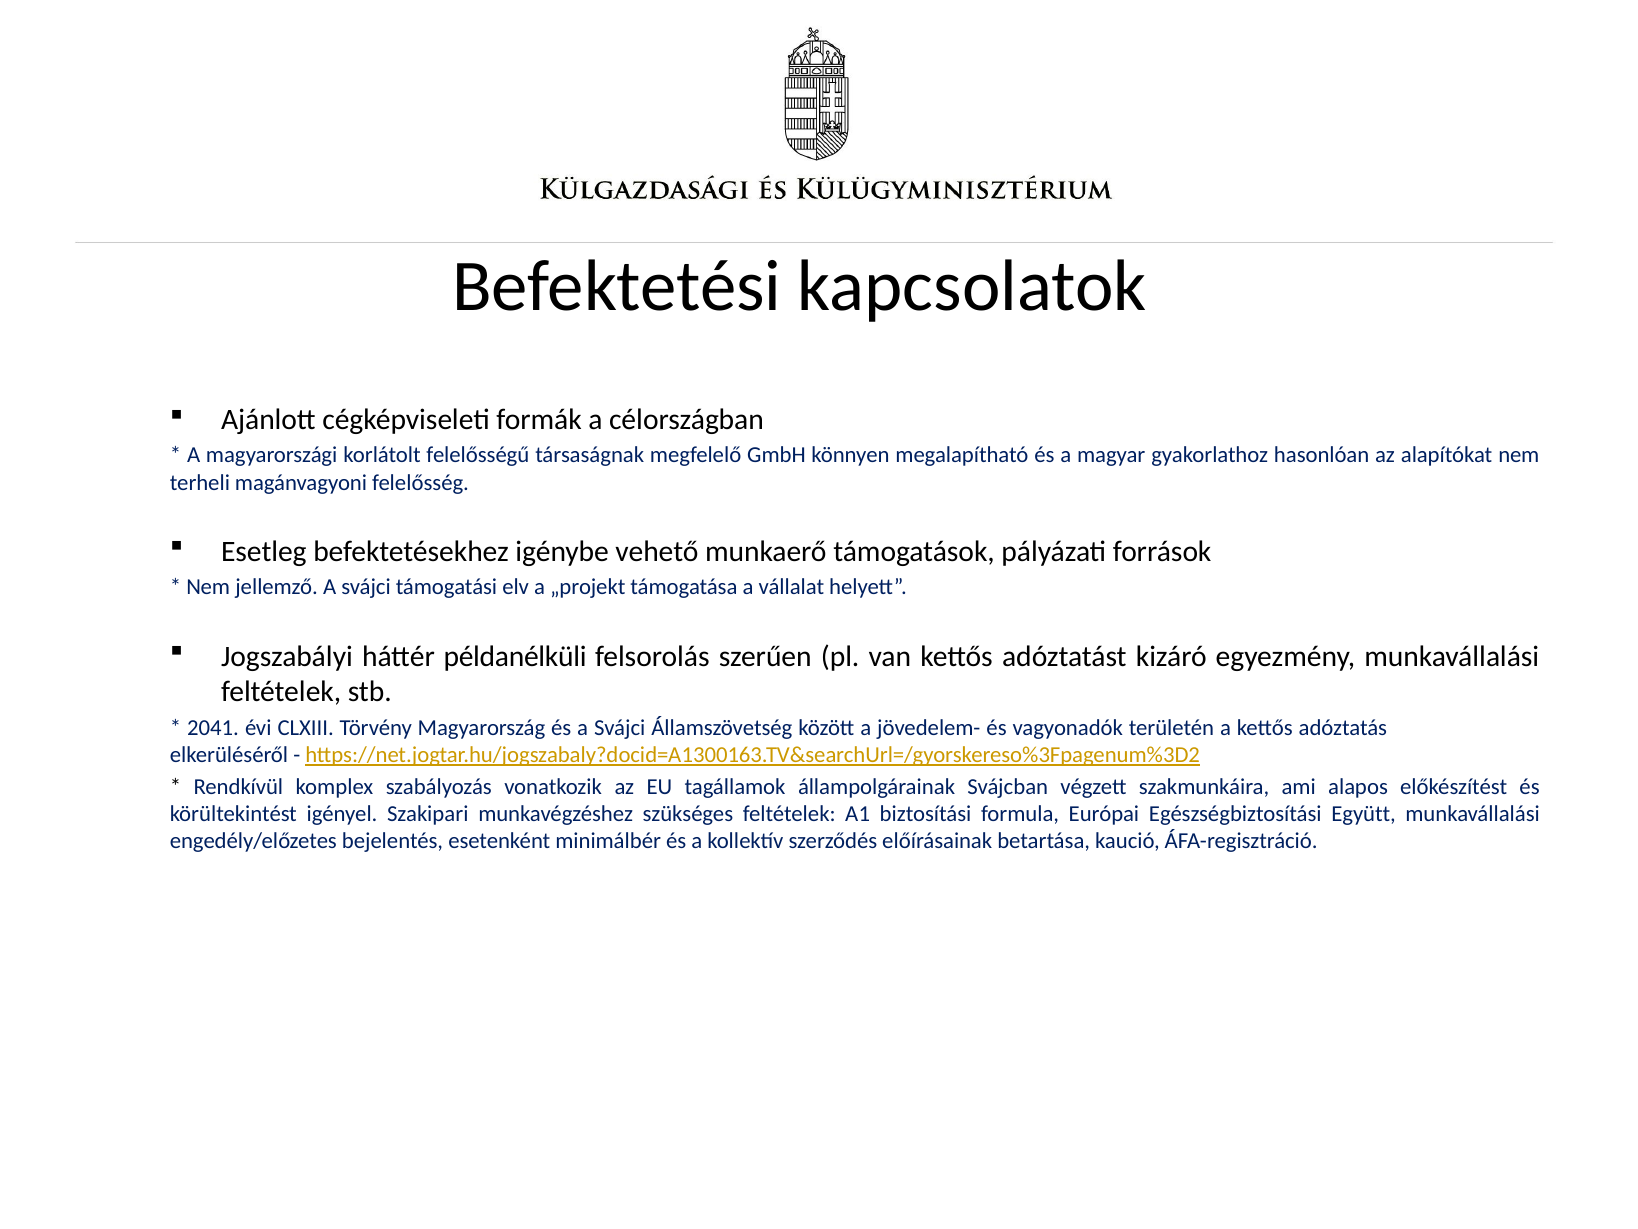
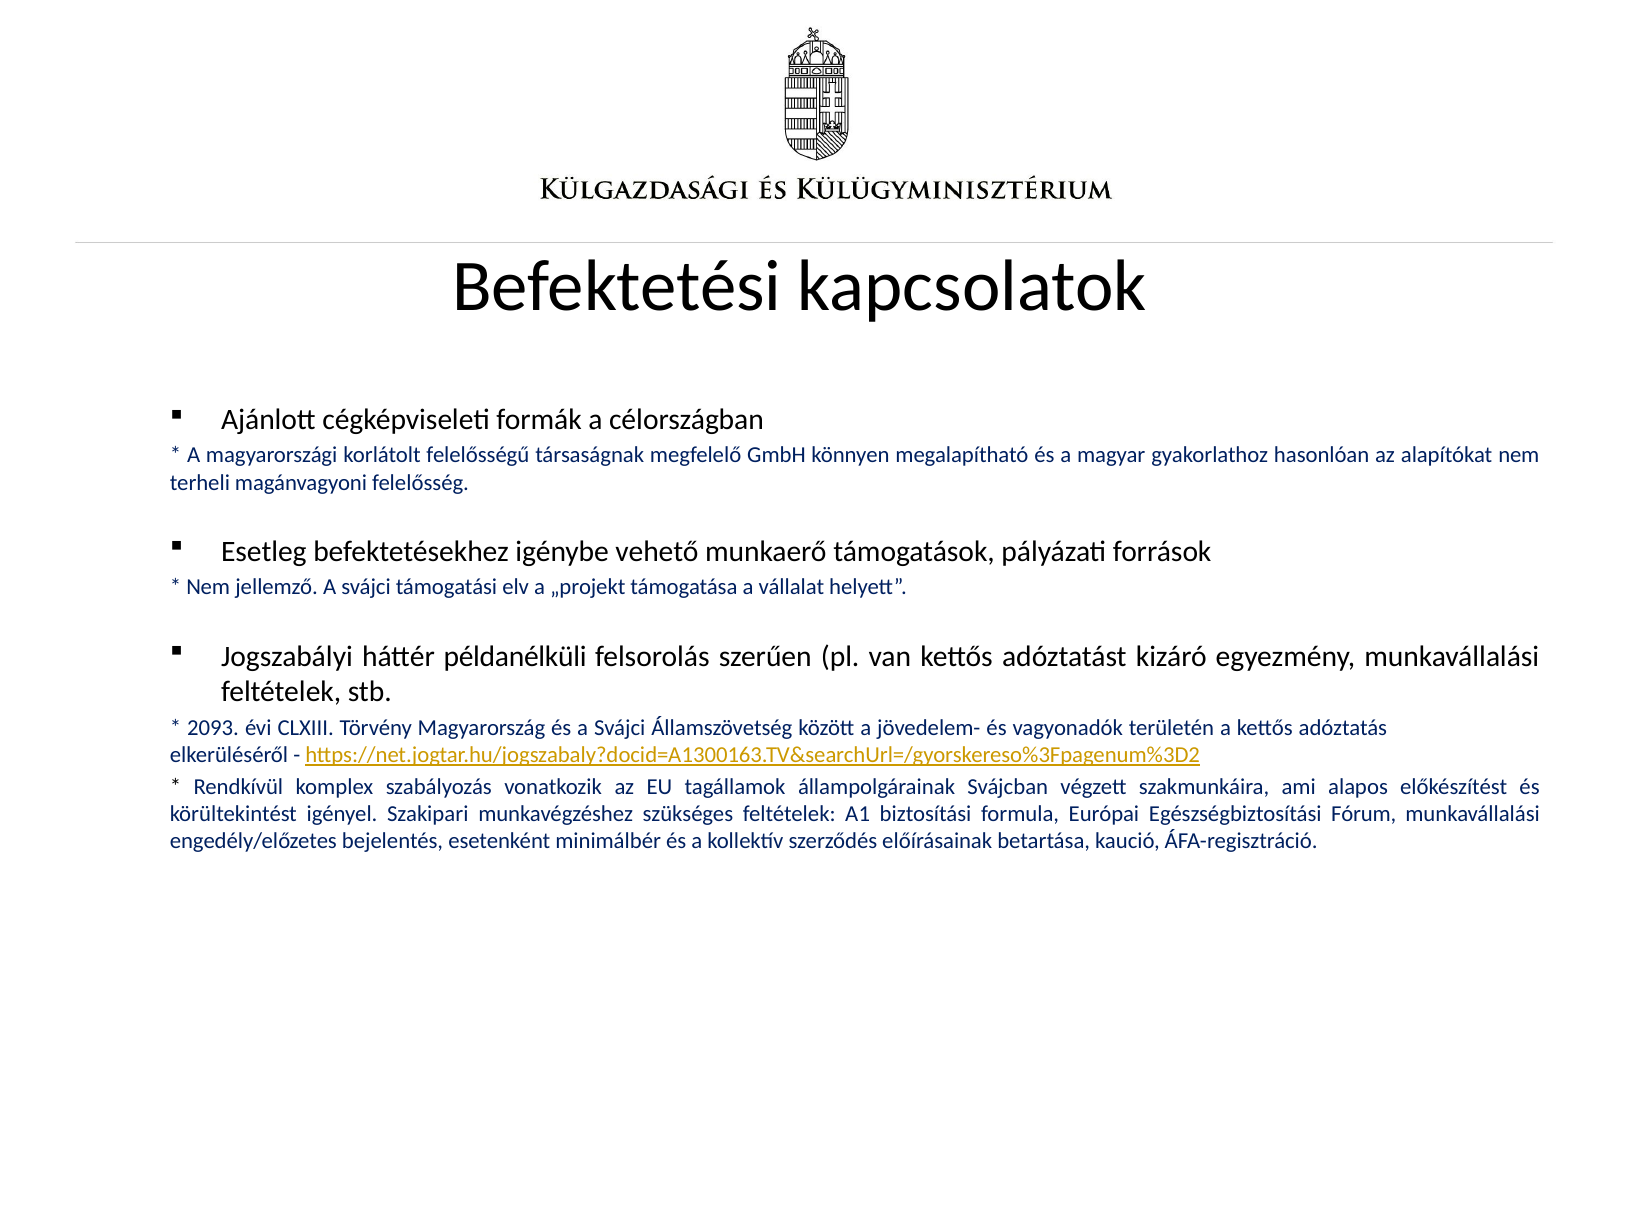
2041: 2041 -> 2093 (213, 727)
Együtt: Együtt -> Fórum (1364, 814)
